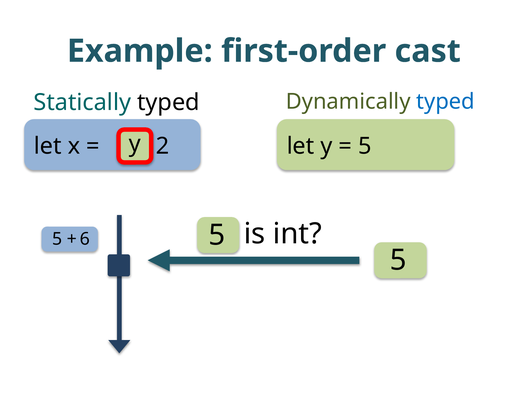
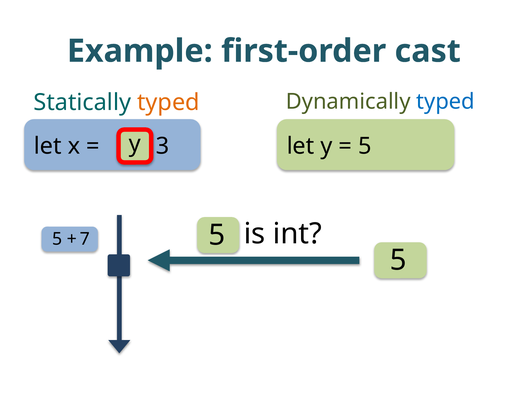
typed colour: black -> orange (168, 103)
2: 2 -> 3 (163, 146)
6: 6 -> 7 (85, 239)
